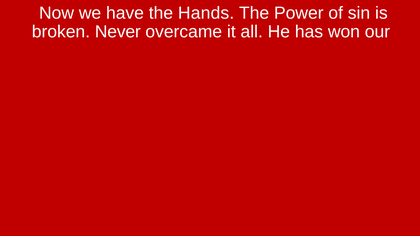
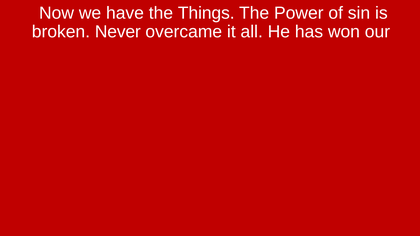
Hands: Hands -> Things (206, 13)
